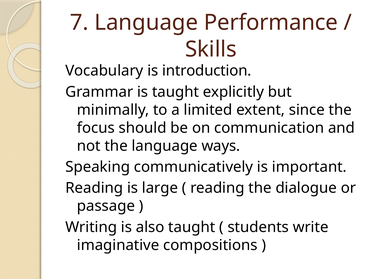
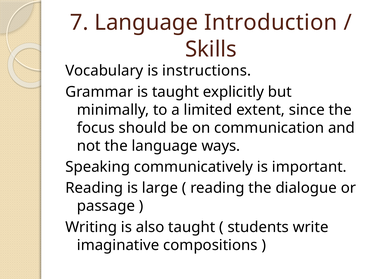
Performance: Performance -> Introduction (271, 23)
introduction: introduction -> instructions (207, 71)
